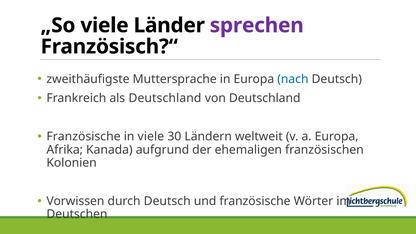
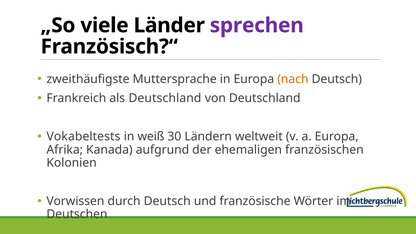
nach colour: blue -> orange (293, 79)
Französische: Französische -> Vokabeltests (84, 137)
in viele: viele -> weiß (151, 137)
